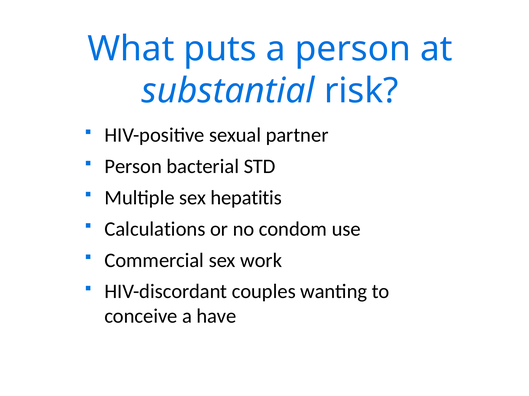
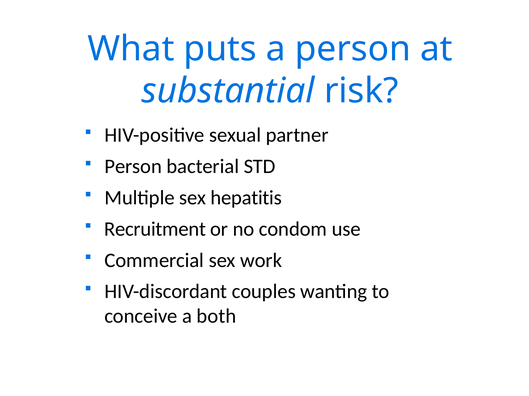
Calculations: Calculations -> Recruitment (155, 229)
have: have -> both (216, 317)
